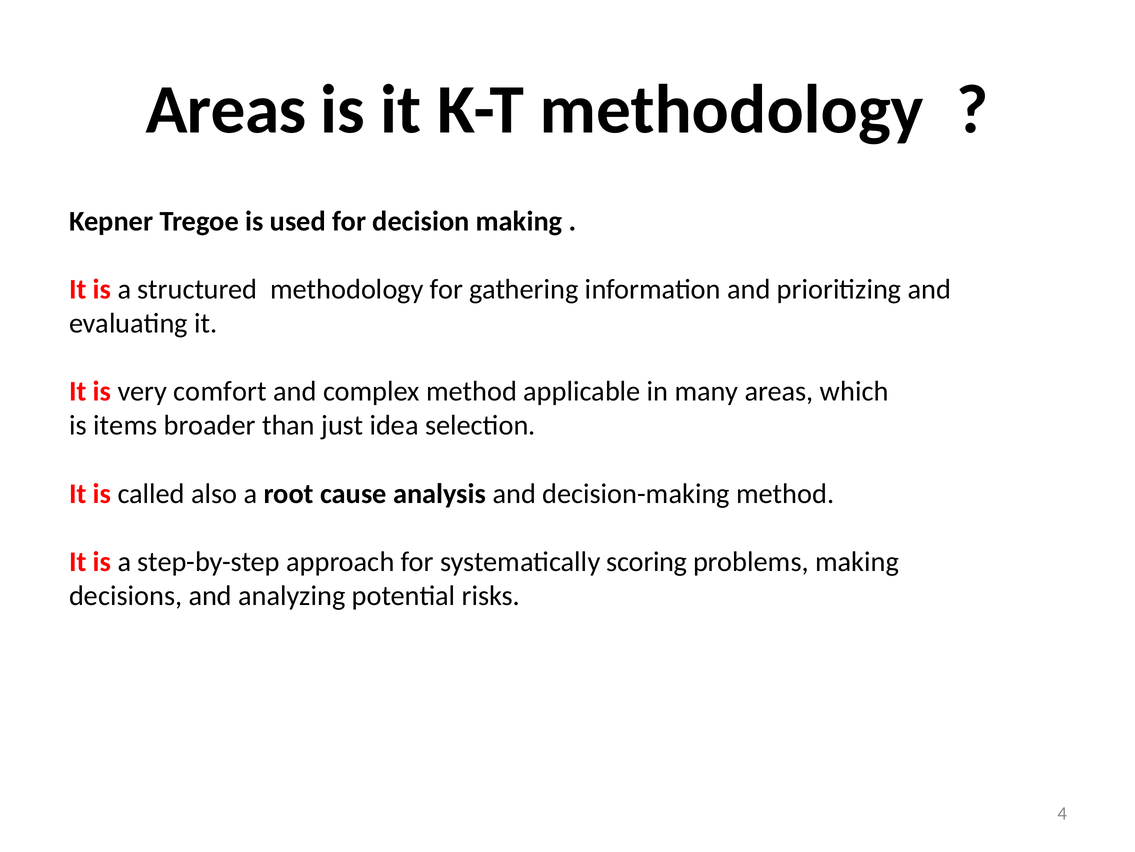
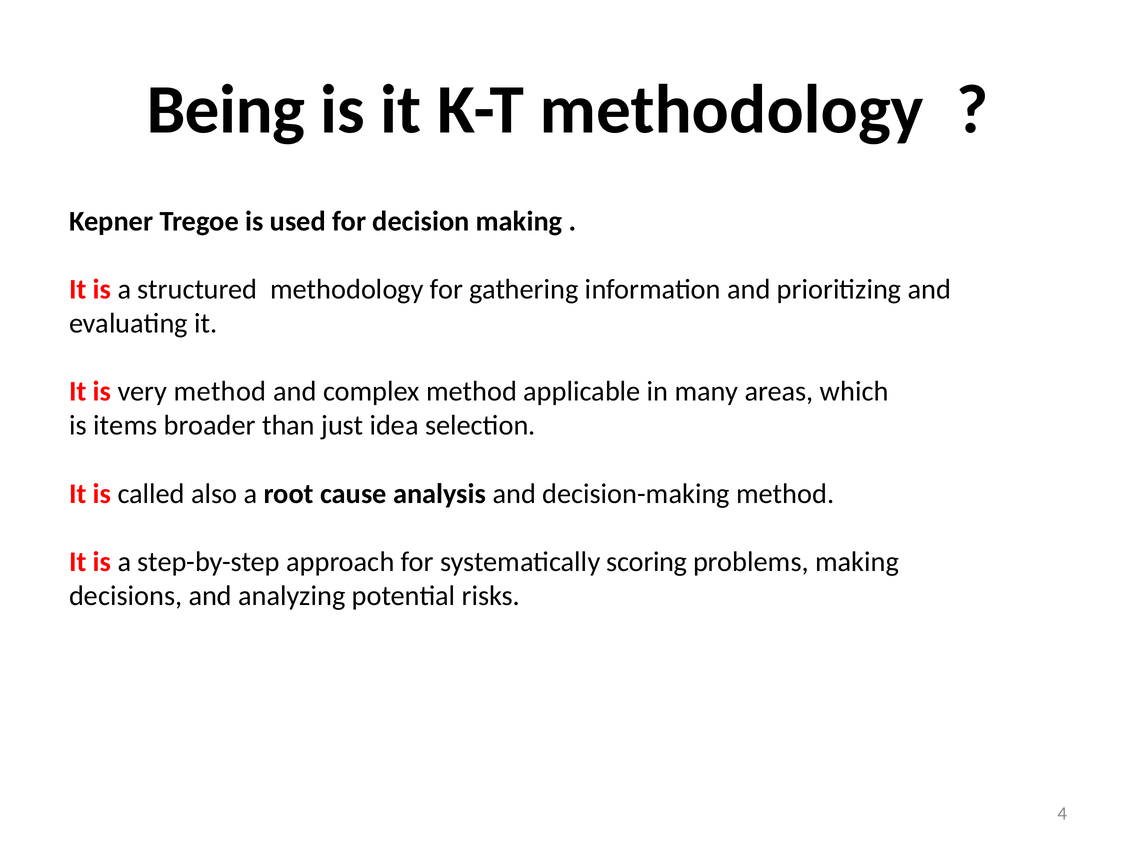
Areas: Areas -> Being (226, 110)
very comfort: comfort -> method (220, 391)
